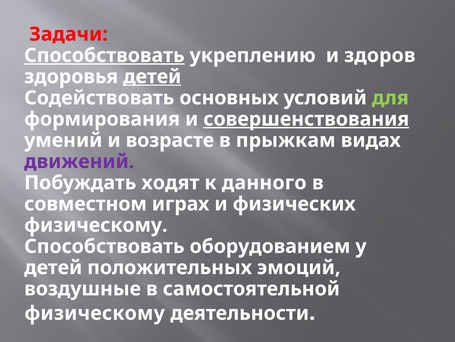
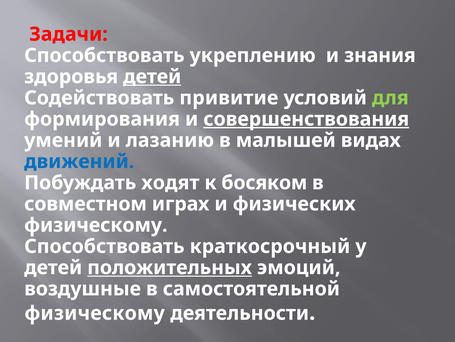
Способствовать underline: present -> none (104, 55)
здоров: здоров -> знания (380, 55)
основных: основных -> привитие (229, 98)
возрасте: возрасте -> лазанию (170, 140)
прыжкам: прыжкам -> малышей (286, 140)
движений colour: purple -> blue (79, 161)
данного: данного -> босяком (264, 182)
оборудованием: оборудованием -> краткосрочный (270, 246)
положительных underline: none -> present (170, 267)
